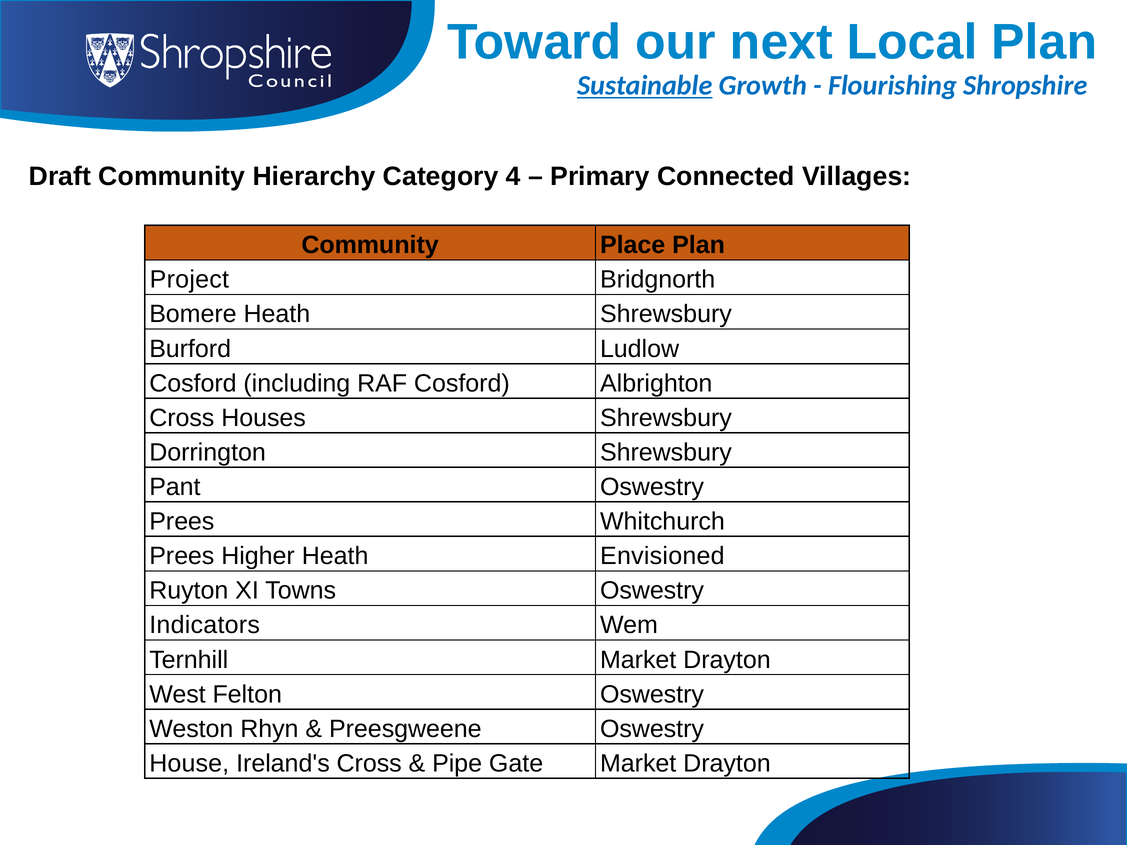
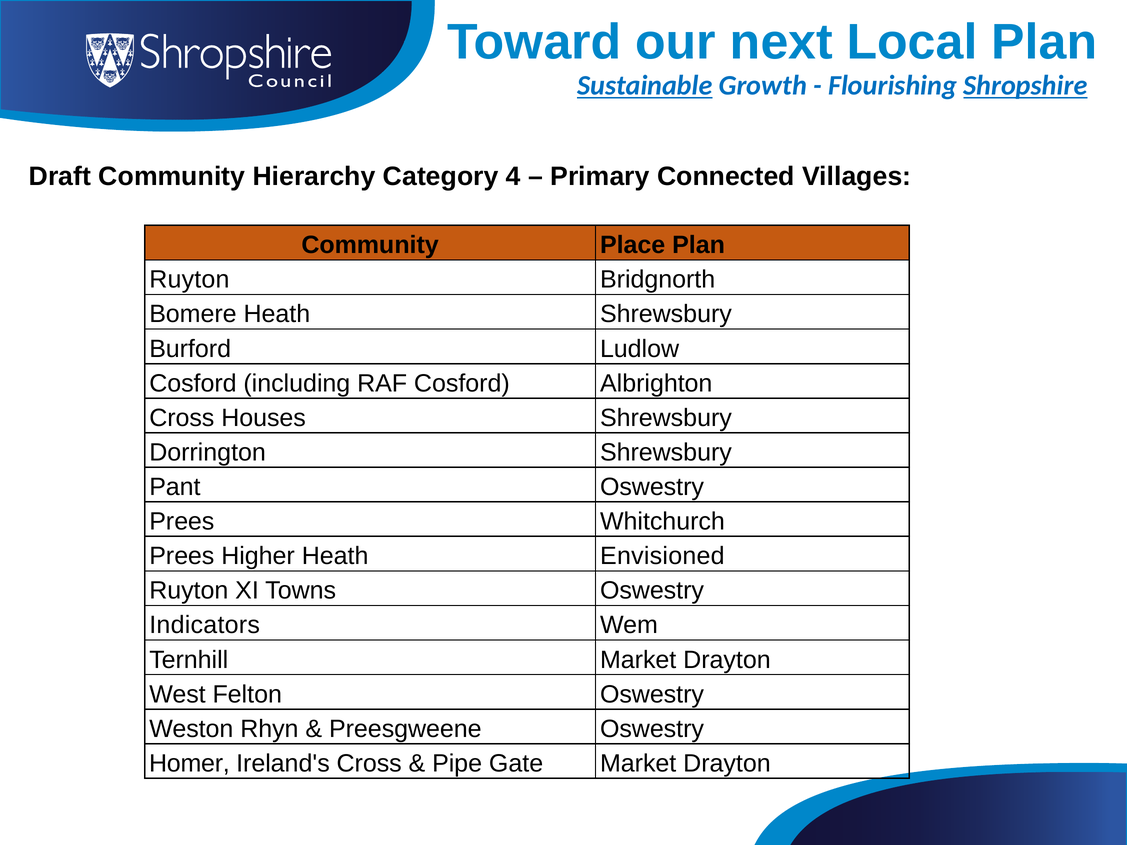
Shropshire underline: none -> present (1025, 86)
Project: Project -> Ruyton (189, 280)
House: House -> Homer (189, 764)
